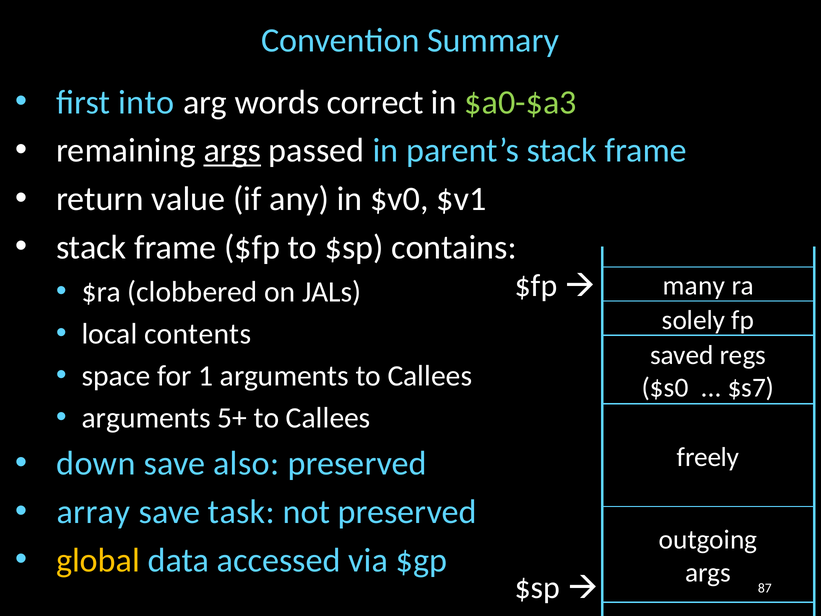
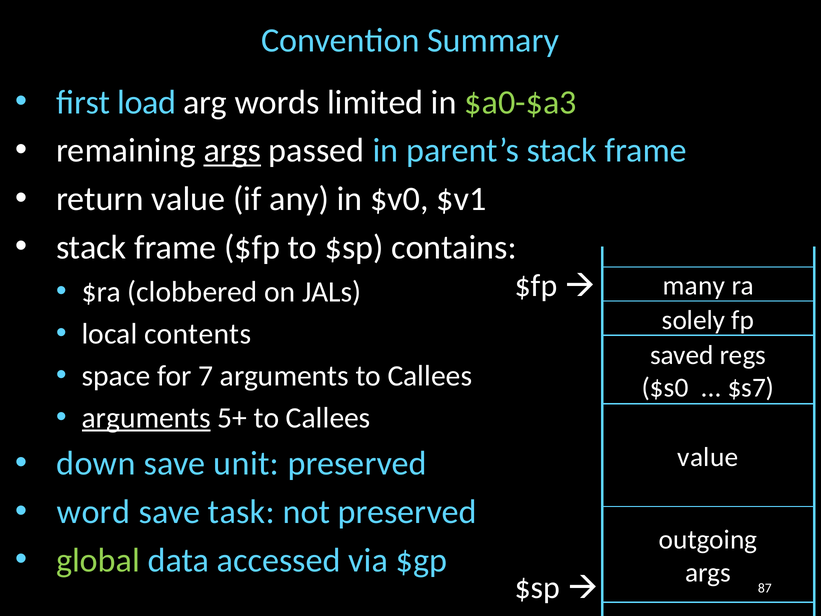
into: into -> load (147, 102)
correct: correct -> limited (375, 102)
1: 1 -> 7 (206, 376)
arguments underline: none -> present (146, 418)
freely: freely -> value (708, 457)
also: also -> unit (246, 464)
array: array -> word (93, 512)
global colour: yellow -> light green (98, 560)
